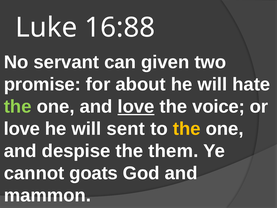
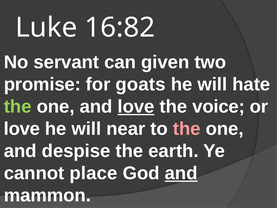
16:88: 16:88 -> 16:82 (120, 28)
about: about -> goats (141, 84)
sent: sent -> near (126, 129)
the colour: yellow -> pink (187, 129)
them: them -> earth (173, 151)
goats: goats -> place (93, 173)
and underline: none -> present (181, 173)
